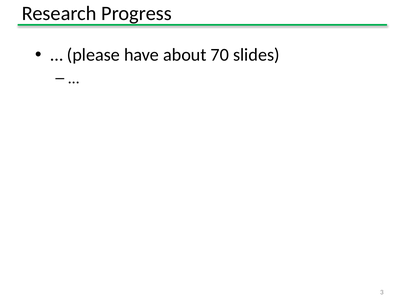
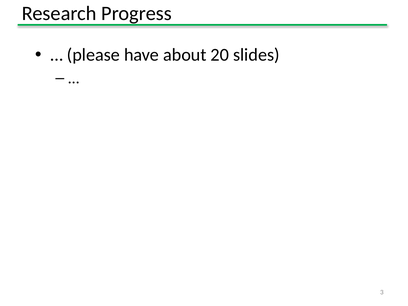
70: 70 -> 20 (220, 55)
